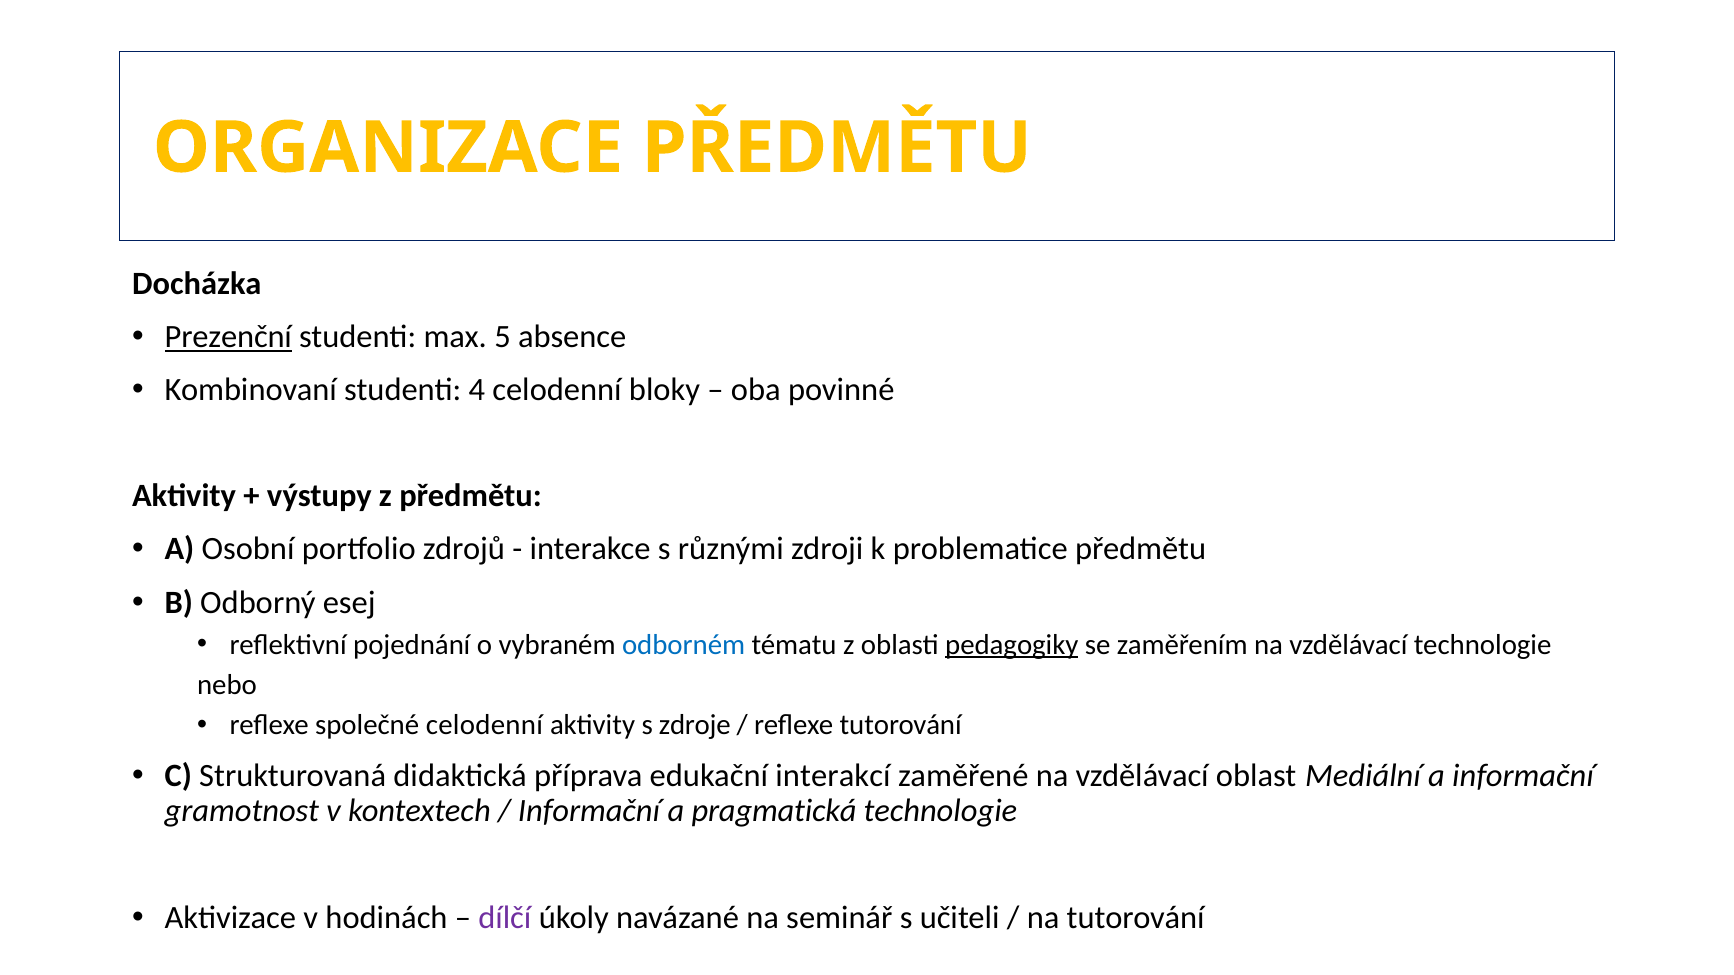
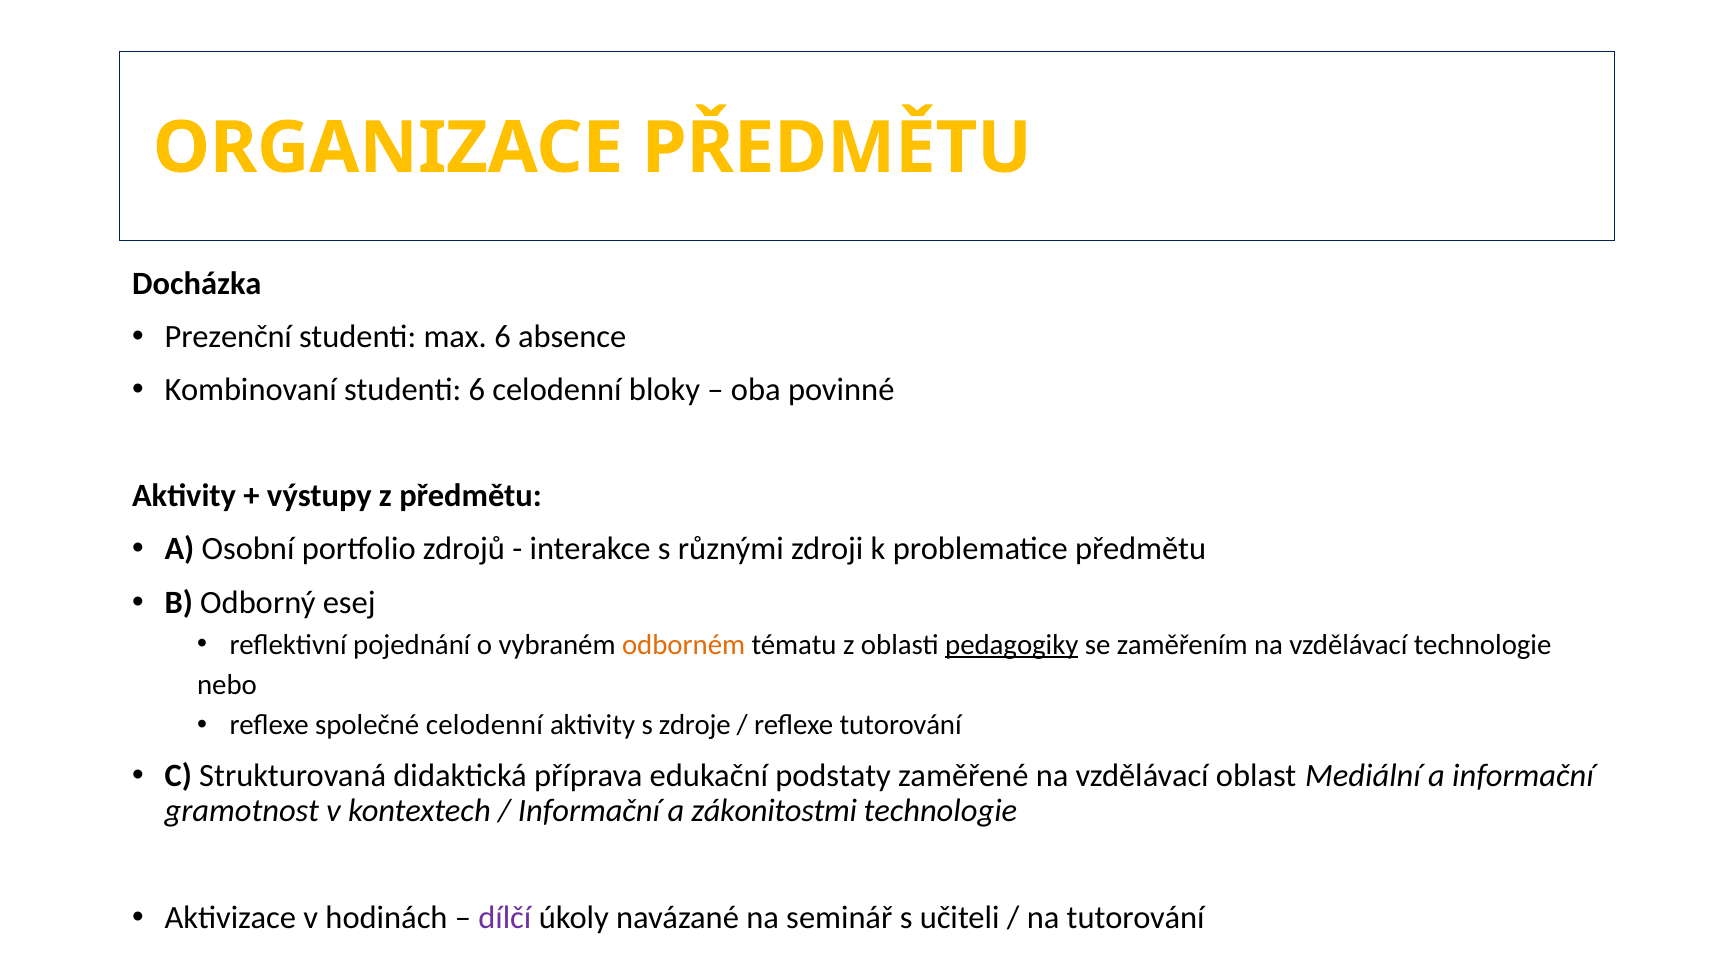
Prezenční underline: present -> none (228, 337)
max 5: 5 -> 6 (503, 337)
studenti 4: 4 -> 6 (477, 390)
odborném colour: blue -> orange (684, 645)
interakcí: interakcí -> podstaty (833, 776)
pragmatická: pragmatická -> zákonitostmi (774, 812)
